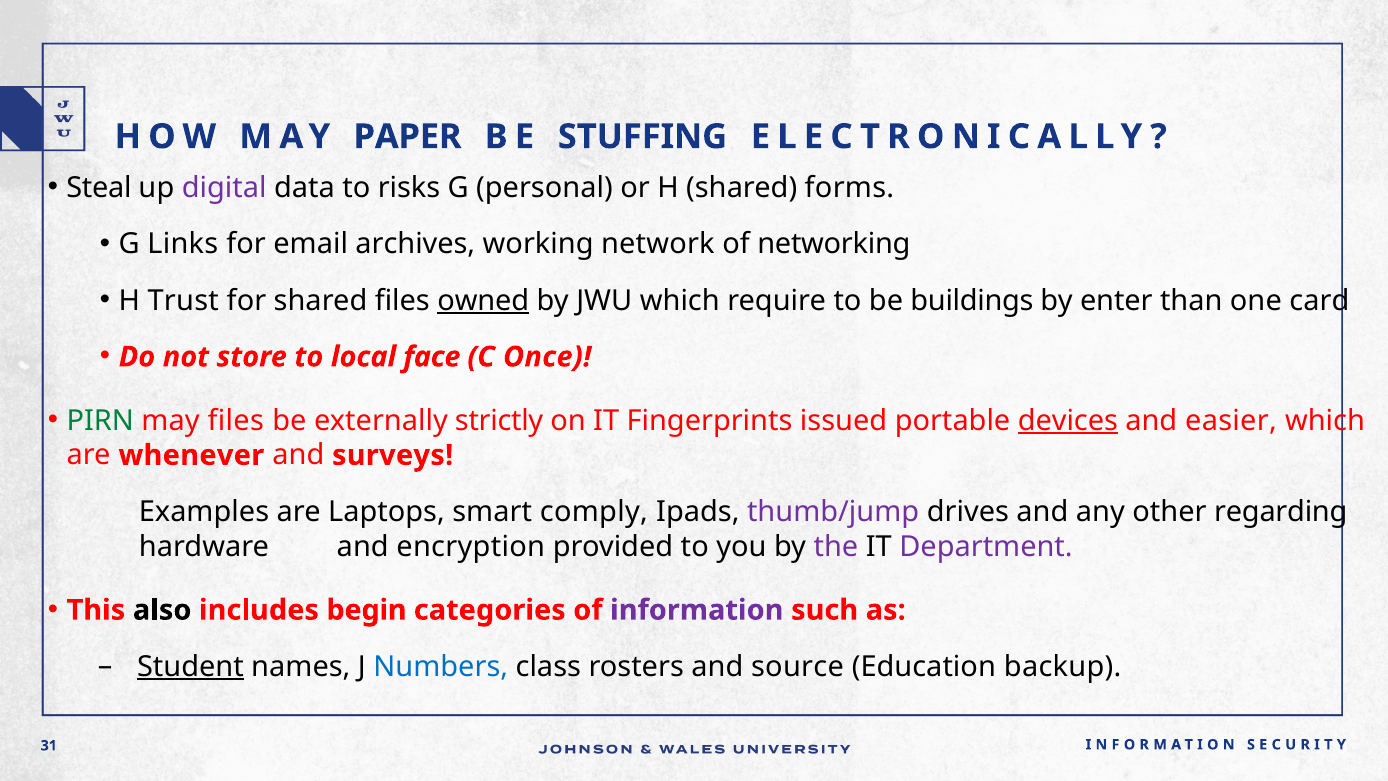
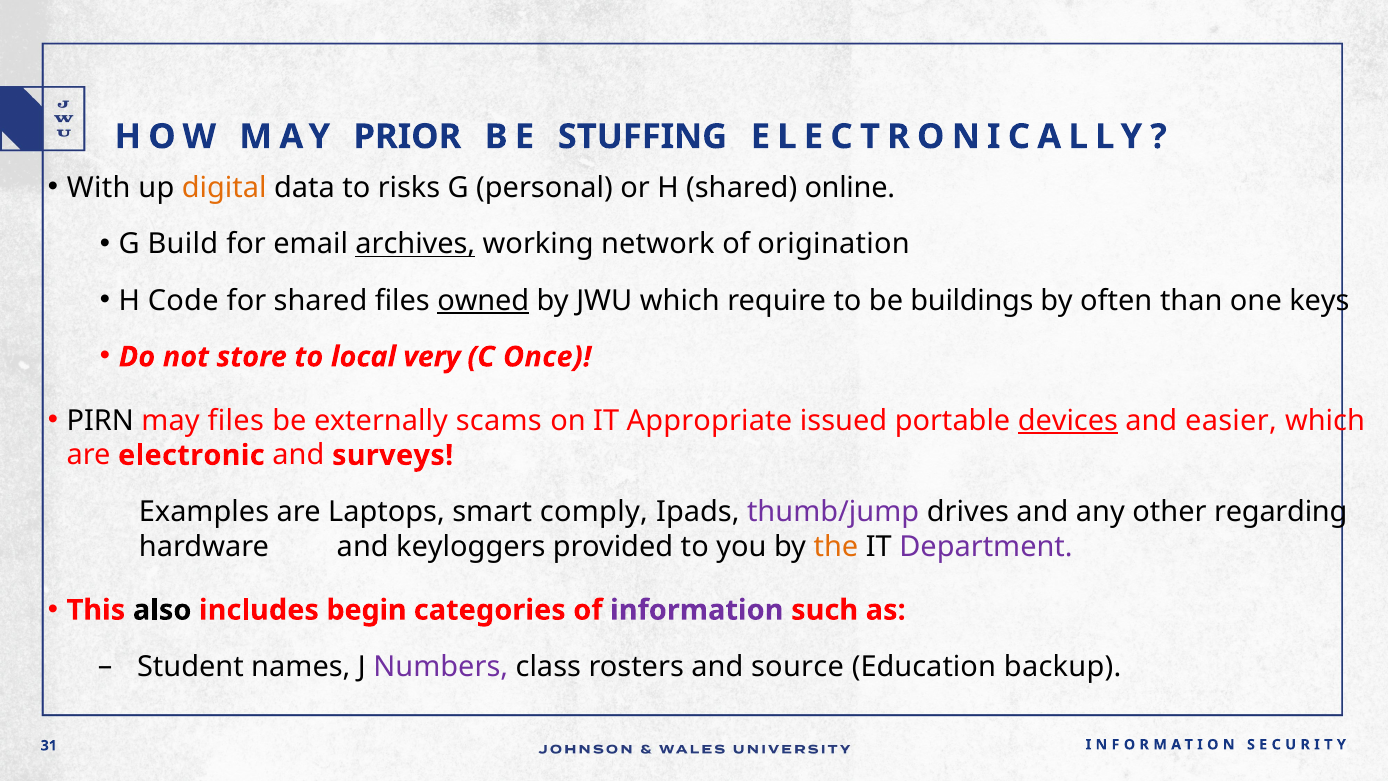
PAPER: PAPER -> PRIOR (407, 137)
Steal: Steal -> With (99, 188)
digital colour: purple -> orange (224, 188)
forms: forms -> online (850, 188)
Links: Links -> Build (183, 244)
archives underline: none -> present (415, 244)
networking: networking -> origination (834, 244)
Trust: Trust -> Code (183, 300)
enter: enter -> often (1116, 300)
card: card -> keys (1319, 300)
face: face -> very (432, 357)
PIRN colour: green -> black (100, 420)
strictly: strictly -> scams (499, 420)
Fingerprints: Fingerprints -> Appropriate (709, 420)
whenever: whenever -> electronic (191, 455)
encryption: encryption -> keyloggers (471, 546)
the colour: purple -> orange (836, 546)
Student underline: present -> none (190, 666)
Numbers colour: blue -> purple (441, 666)
